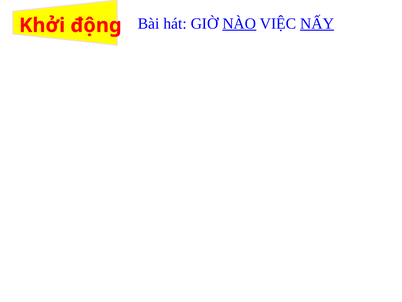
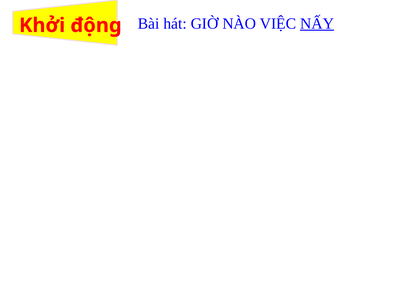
NÀO underline: present -> none (239, 23)
